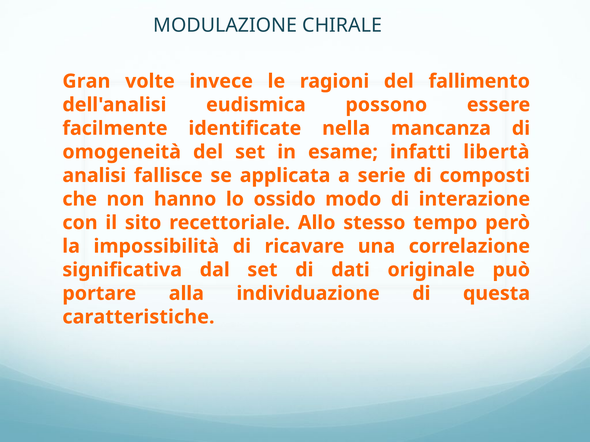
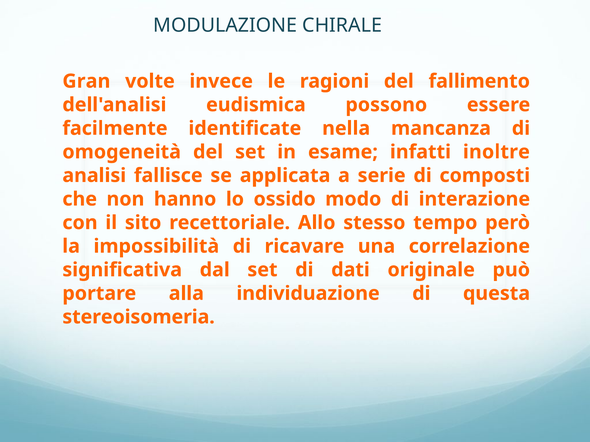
libertà: libertà -> inoltre (496, 152)
caratteristiche: caratteristiche -> stereoisomeria (139, 317)
